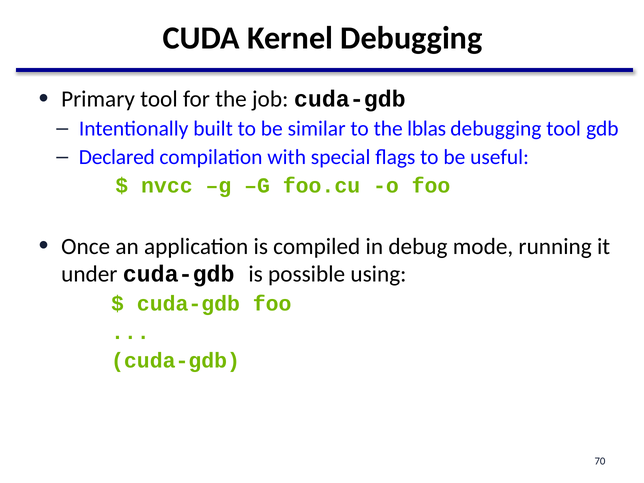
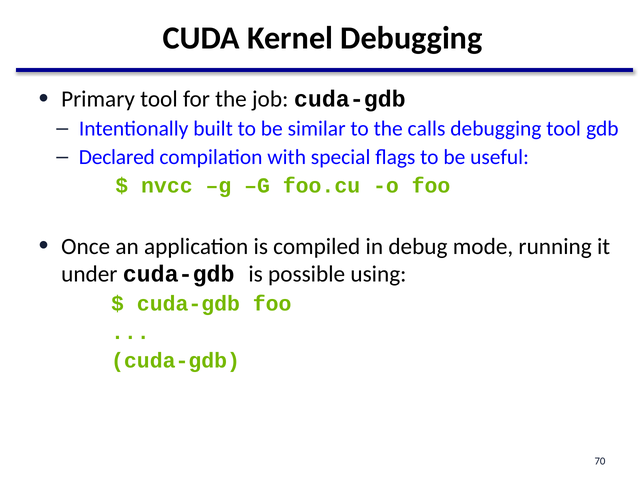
lblas: lblas -> calls (427, 129)
